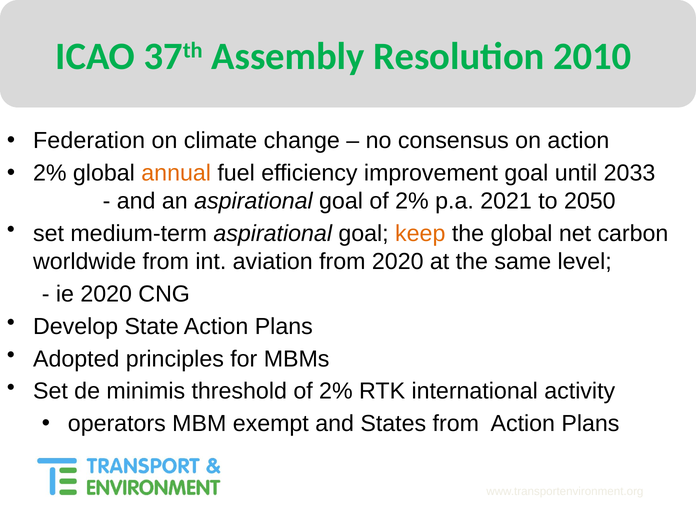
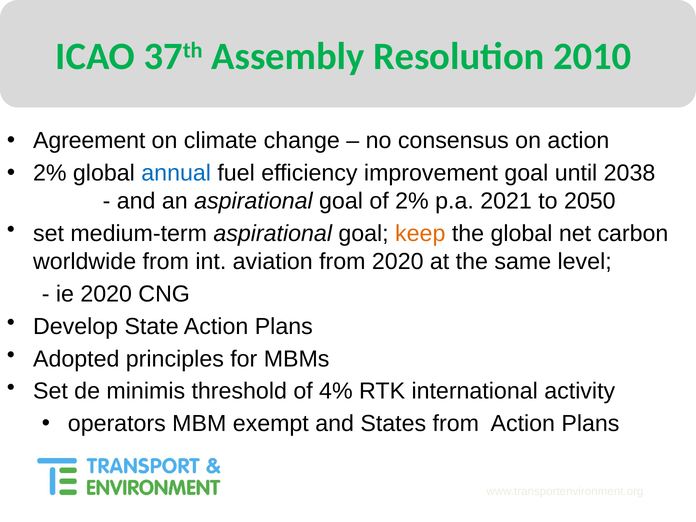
Federation: Federation -> Agreement (89, 141)
annual colour: orange -> blue (176, 173)
2033: 2033 -> 2038 (630, 173)
threshold of 2%: 2% -> 4% (336, 391)
